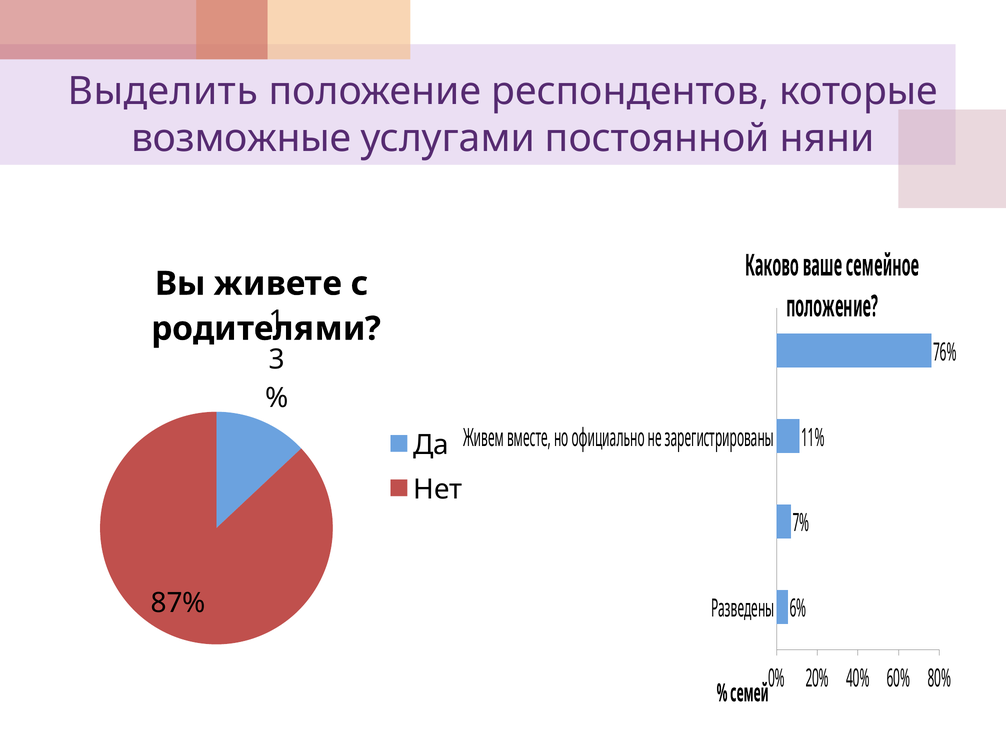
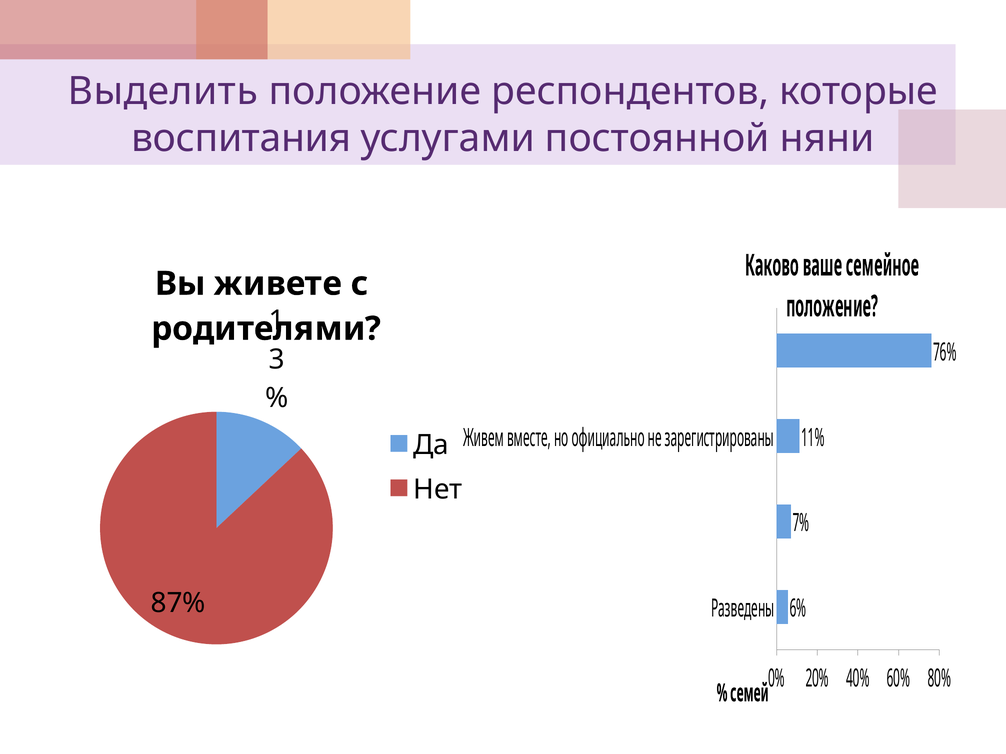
возможные: возможные -> воспитания (241, 138)
